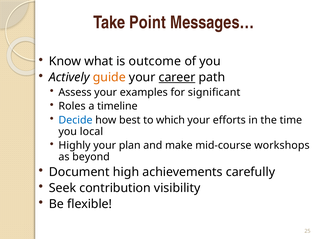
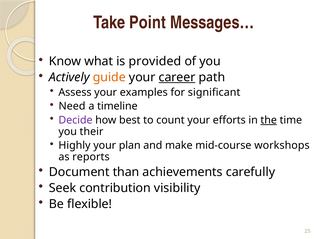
outcome: outcome -> provided (155, 61)
Roles: Roles -> Need (72, 106)
Decide colour: blue -> purple (75, 120)
which: which -> count (170, 120)
the underline: none -> present (269, 120)
local: local -> their (91, 131)
beyond: beyond -> reports (91, 157)
high: high -> than (126, 172)
